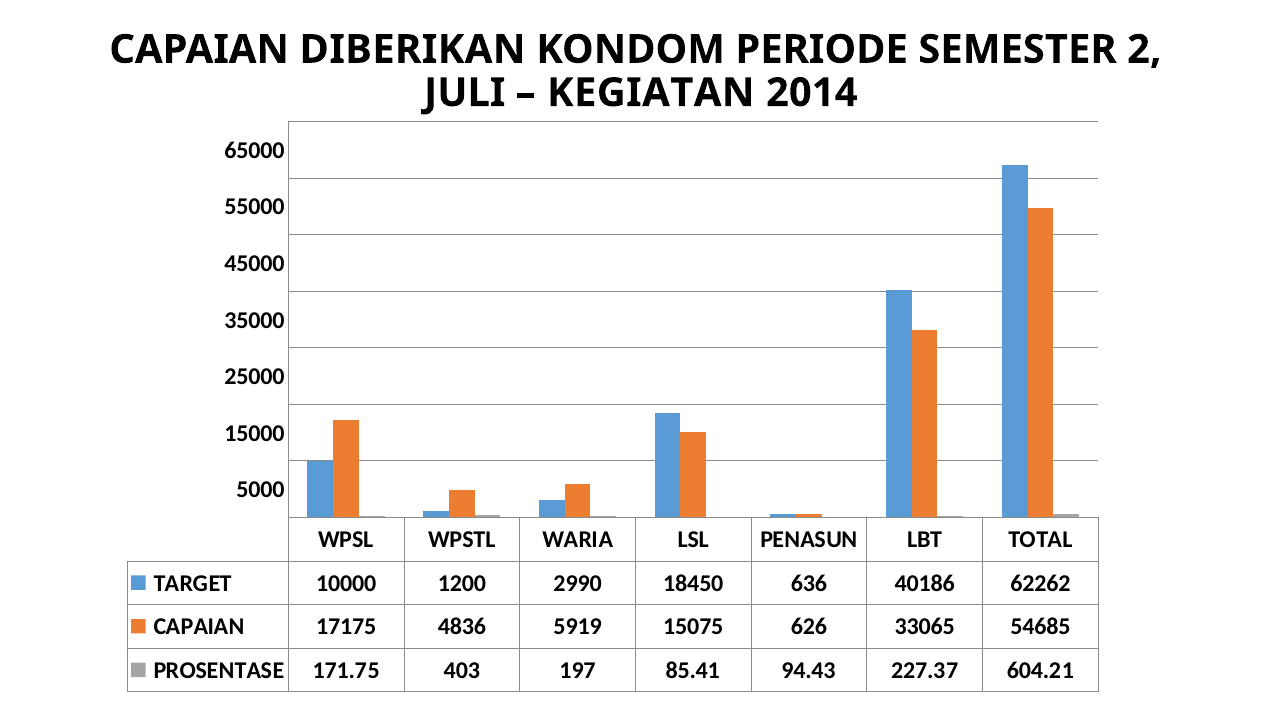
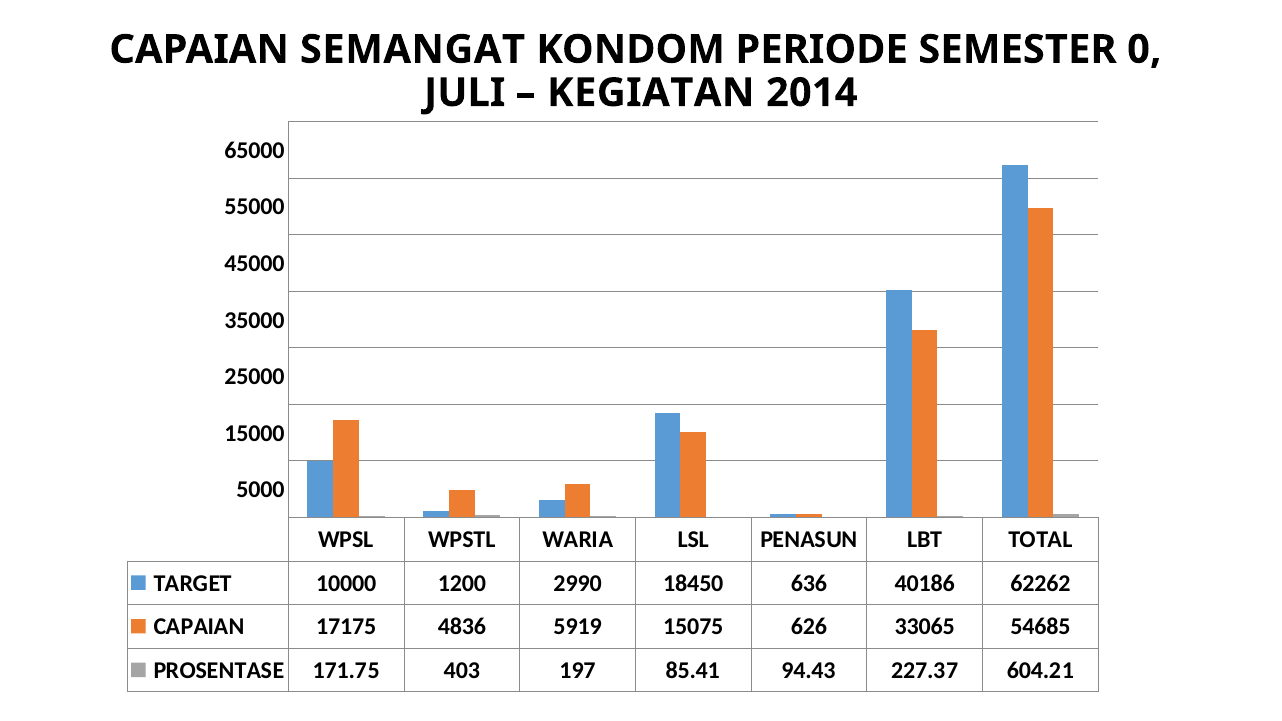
DIBERIKAN: DIBERIKAN -> SEMANGAT (412, 50)
2: 2 -> 0 (1144, 50)
